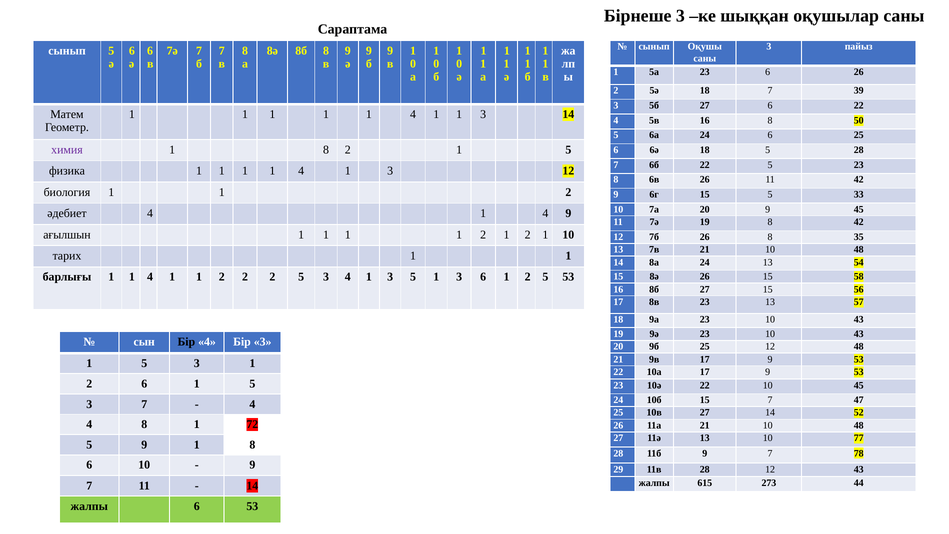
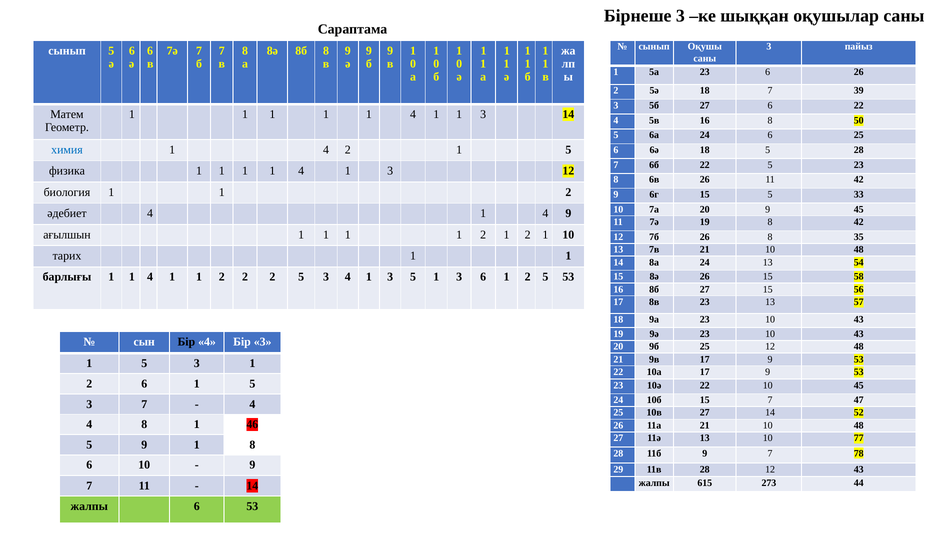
химия colour: purple -> blue (67, 150)
8: 8 -> 4 (326, 150)
72: 72 -> 46 (252, 424)
